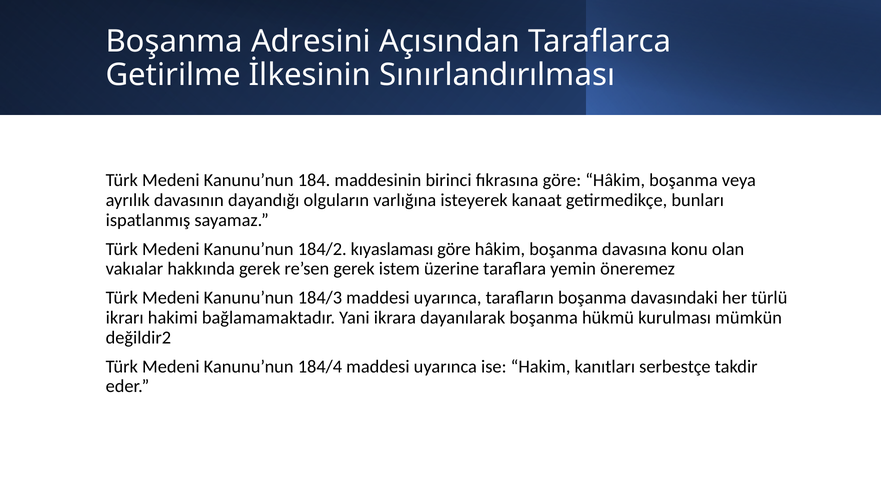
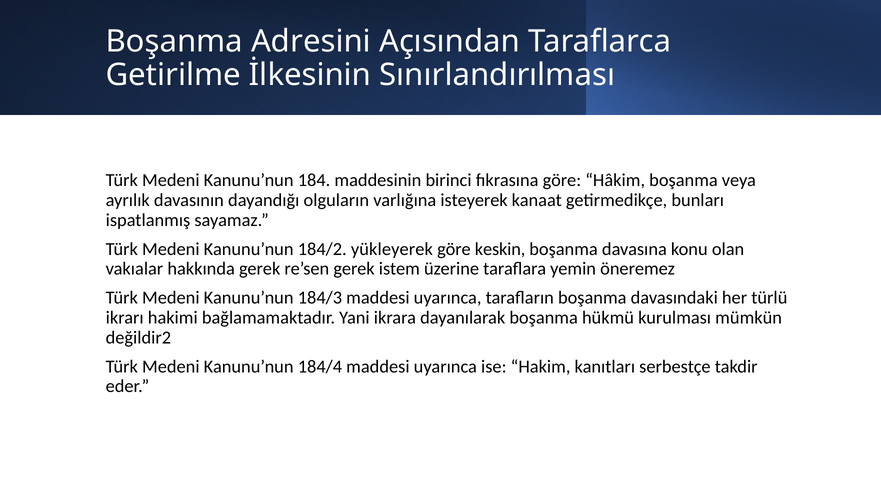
kıyaslaması: kıyaslaması -> yükleyerek (392, 249)
hâkim: hâkim -> keskin (500, 249)
